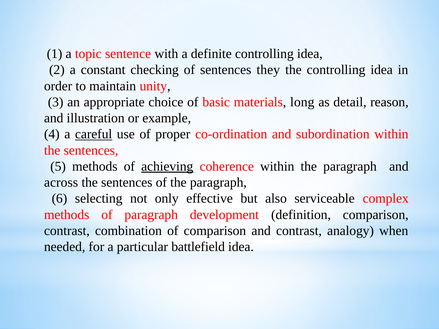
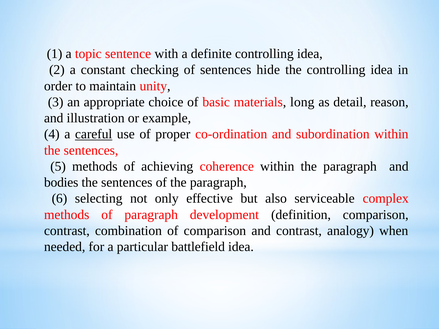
they: they -> hide (268, 70)
achieving underline: present -> none (167, 167)
across: across -> bodies (61, 183)
